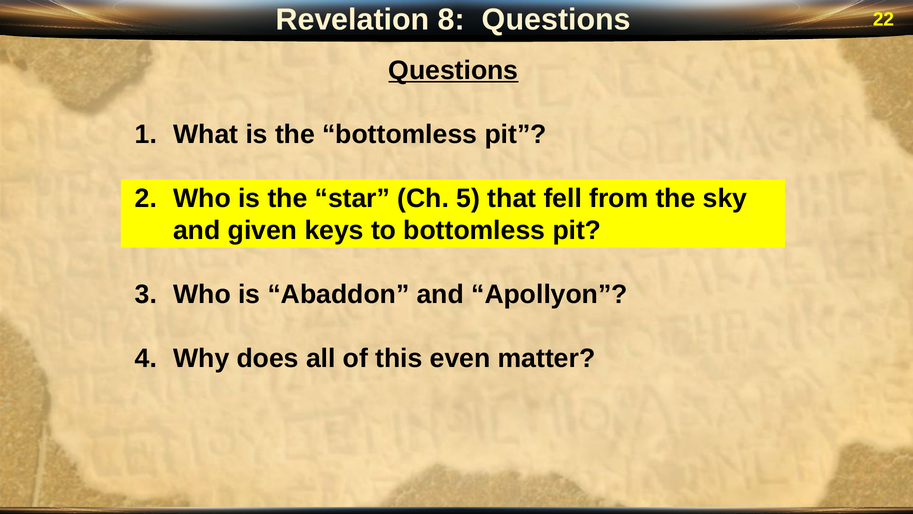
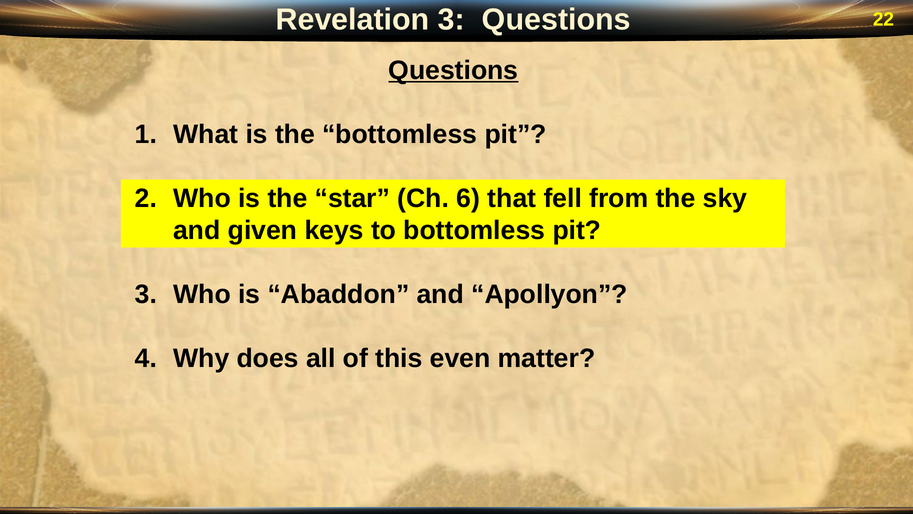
Revelation 8: 8 -> 3 (451, 20)
5: 5 -> 6 (468, 198)
